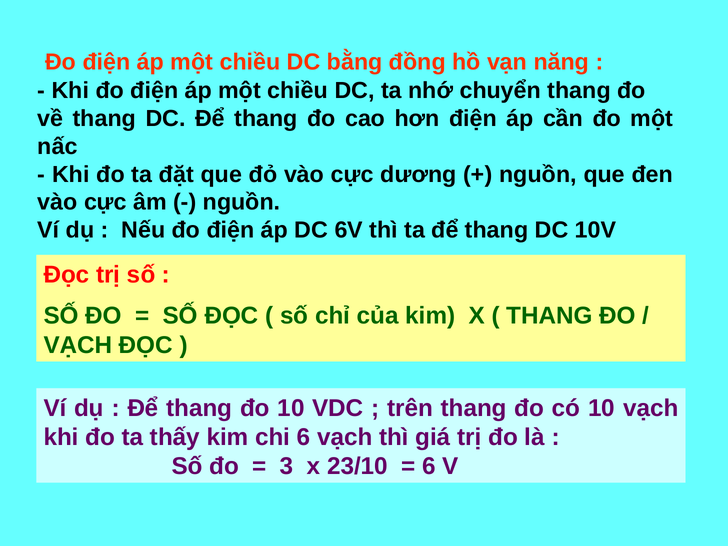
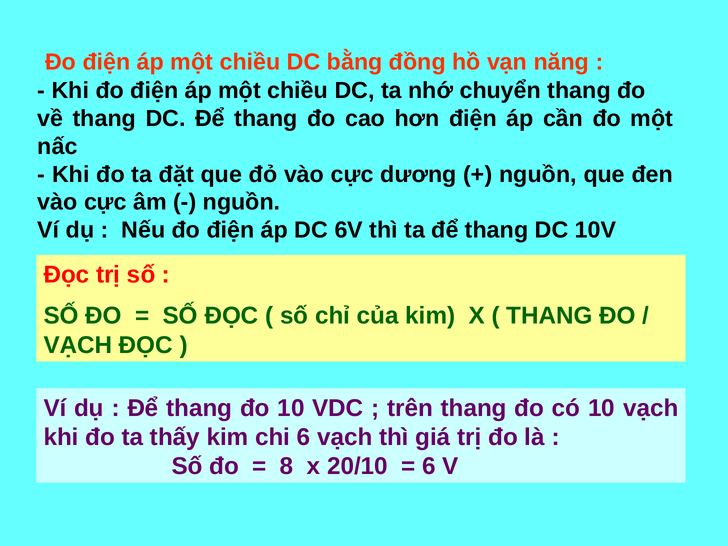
3: 3 -> 8 (287, 466)
23/10: 23/10 -> 20/10 (357, 466)
